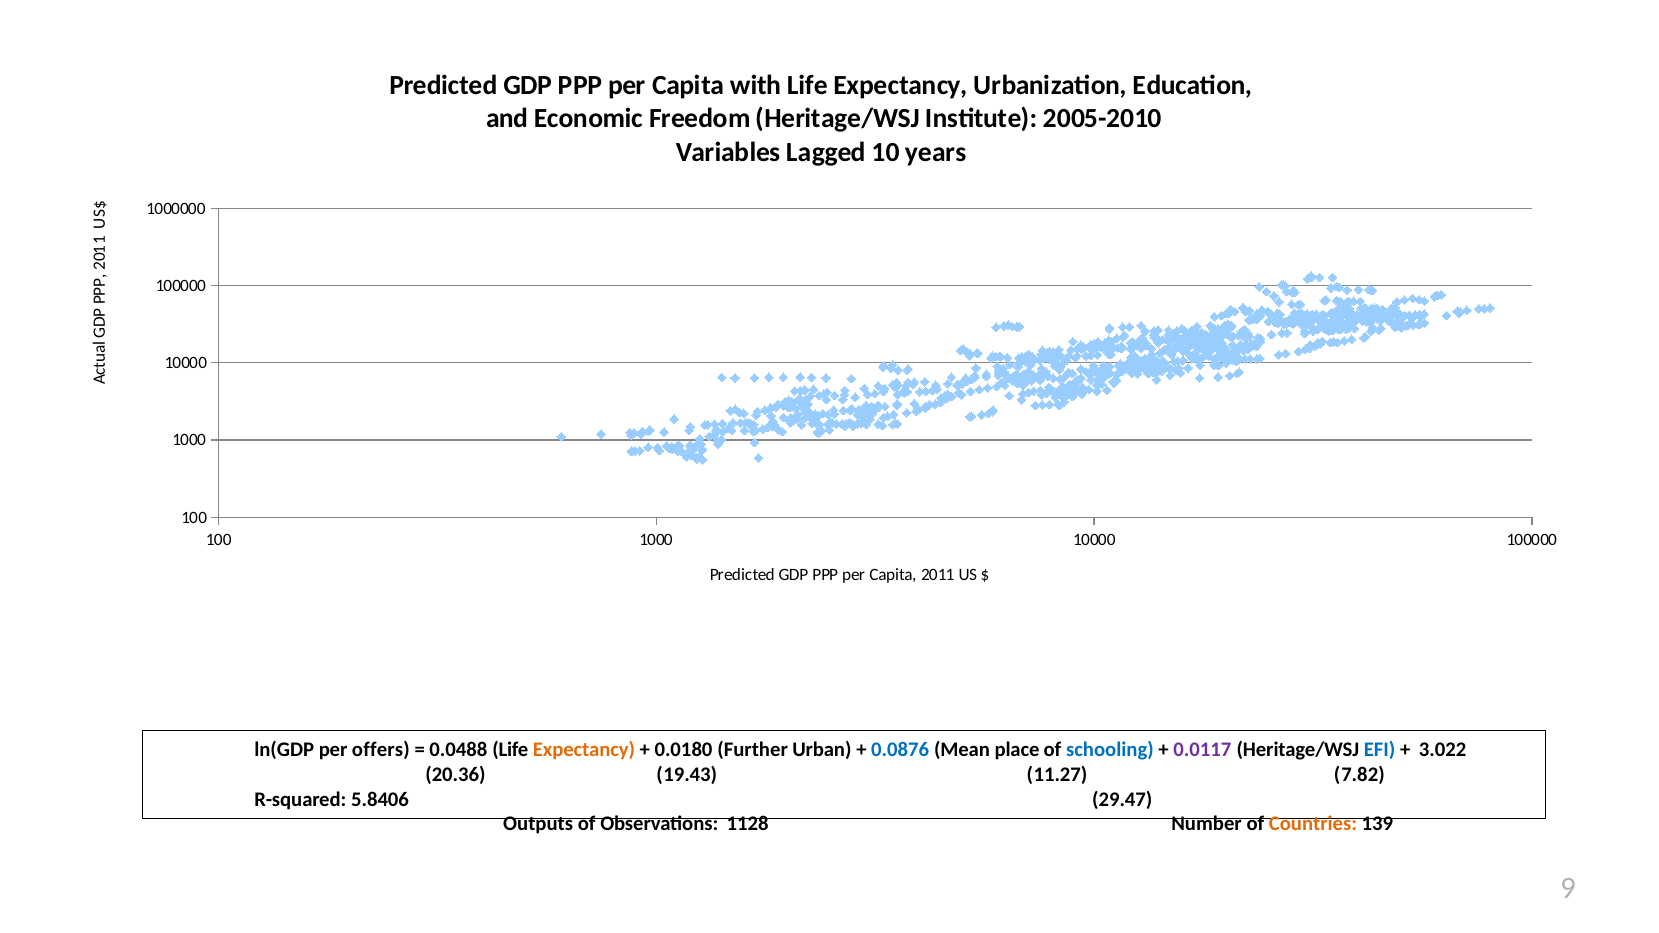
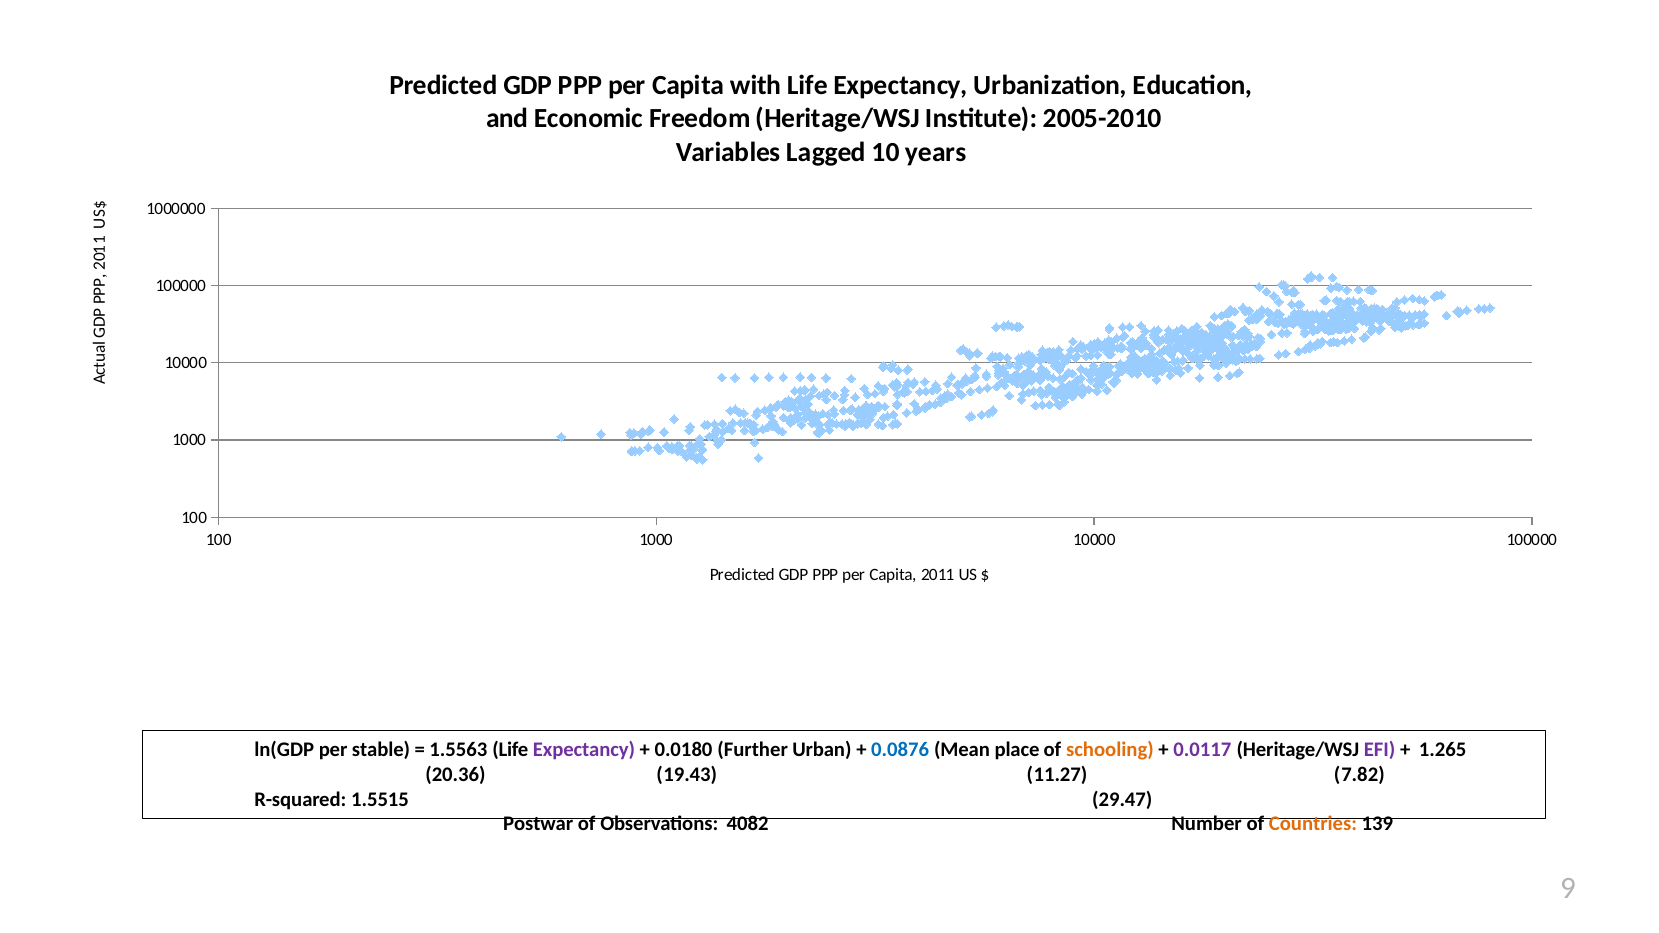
offers: offers -> stable (381, 750)
0.0488: 0.0488 -> 1.5563 (458, 750)
Expectancy colour: orange -> purple (584, 750)
schooling colour: blue -> orange (1110, 750)
EFI colour: blue -> purple (1380, 750)
3.022: 3.022 -> 1.265 (1443, 750)
5.8406: 5.8406 -> 1.5515 (380, 799)
Outputs: Outputs -> Postwar (538, 824)
1128: 1128 -> 4082 (748, 824)
